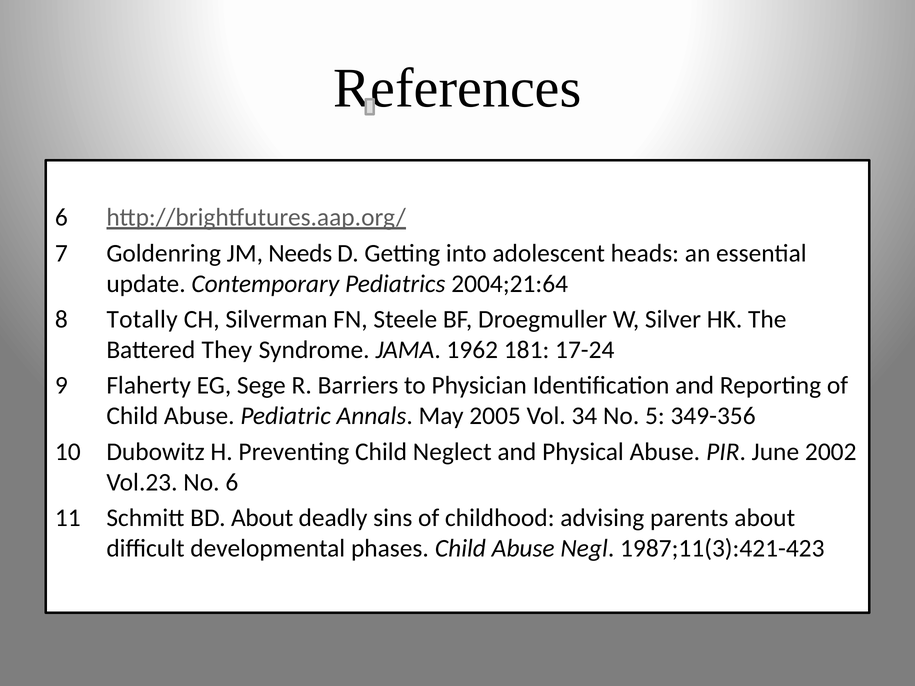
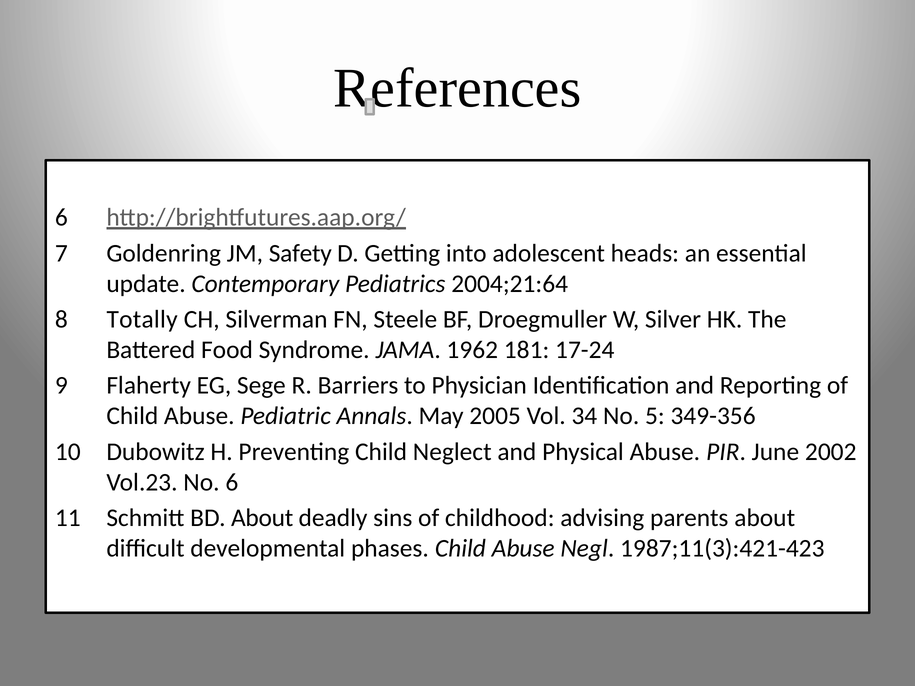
Needs: Needs -> Safety (300, 254)
They: They -> Food (227, 350)
